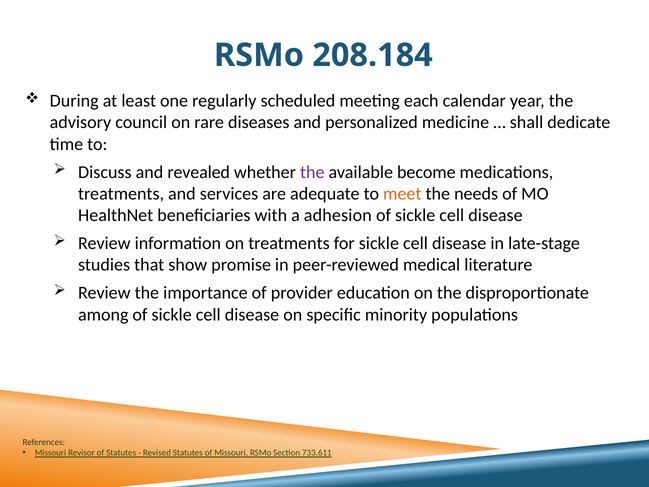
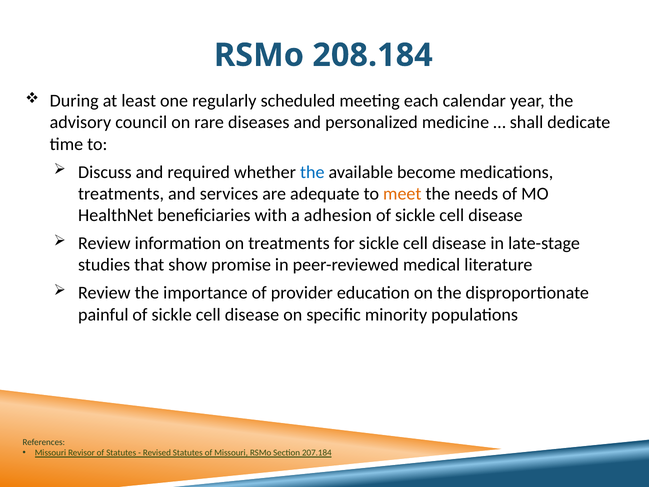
revealed: revealed -> required (199, 172)
the colour: purple -> blue (312, 172)
among: among -> painful (103, 314)
733.611: 733.611 -> 207.184 (317, 453)
